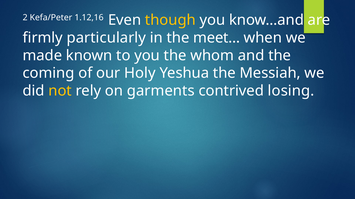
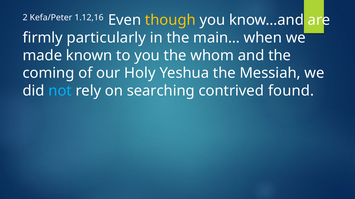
meet…: meet… -> main… (217, 38)
not colour: yellow -> light blue (60, 91)
garments: garments -> searching (161, 91)
losing: losing -> found (291, 91)
